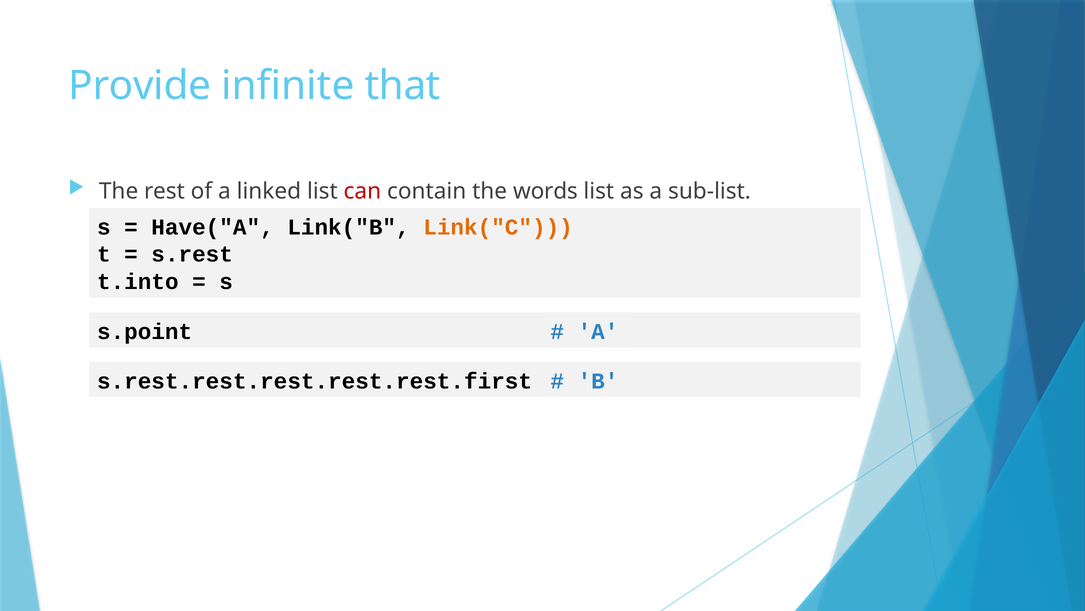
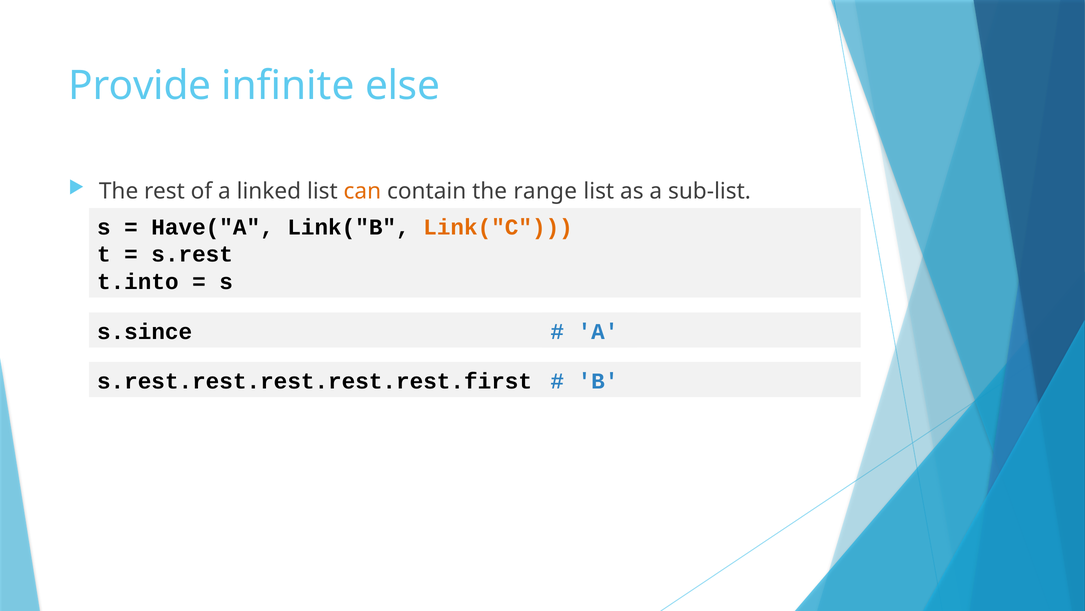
that: that -> else (403, 86)
can colour: red -> orange (362, 191)
words: words -> range (545, 191)
s.point: s.point -> s.since (145, 331)
